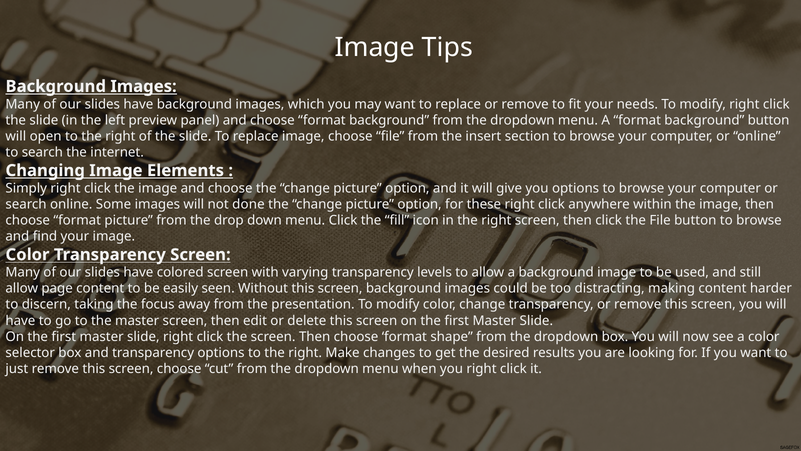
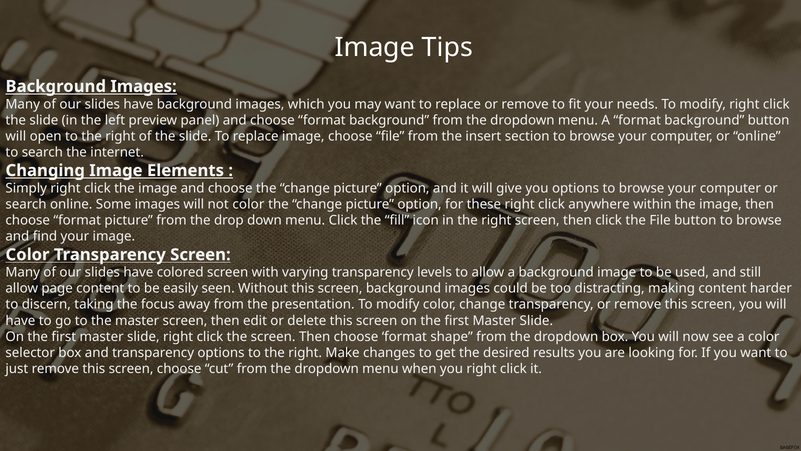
not done: done -> color (248, 204)
